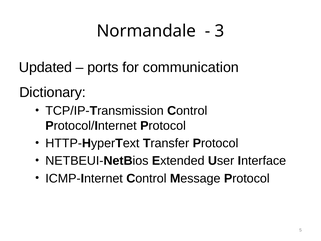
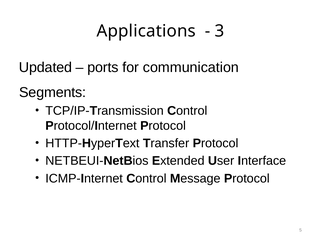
Normandale: Normandale -> Applications (146, 31)
Dictionary: Dictionary -> Segments (53, 92)
